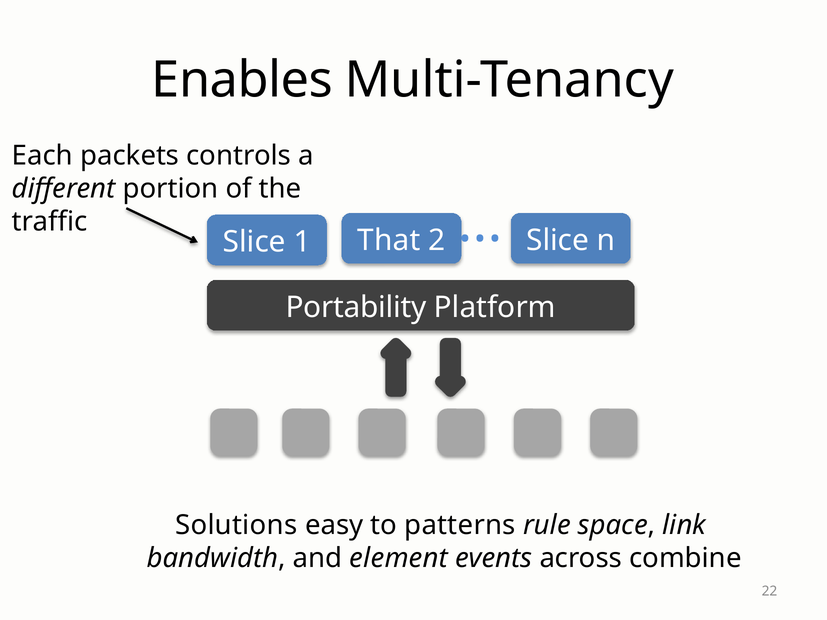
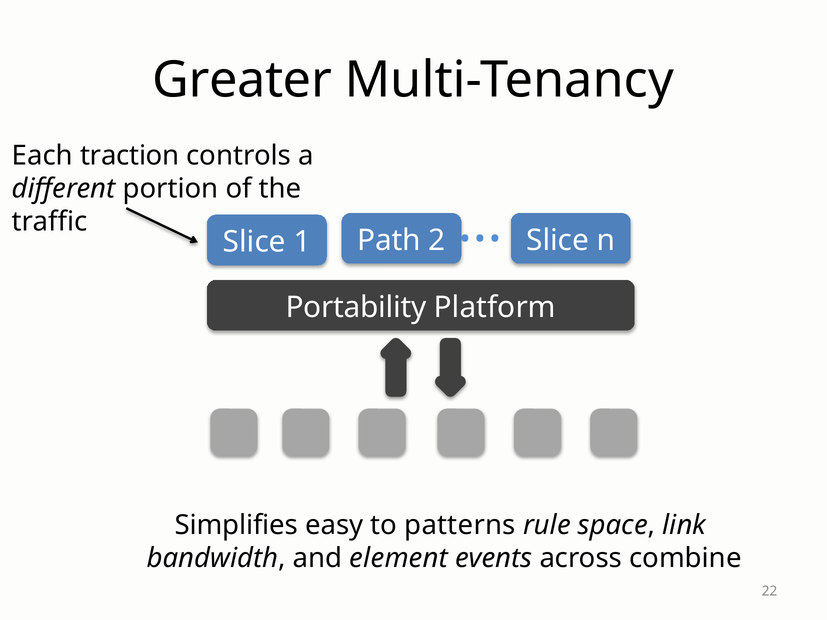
Enables: Enables -> Greater (242, 80)
packets: packets -> traction (130, 156)
That: That -> Path (389, 241)
Solutions: Solutions -> Simplifies (236, 525)
